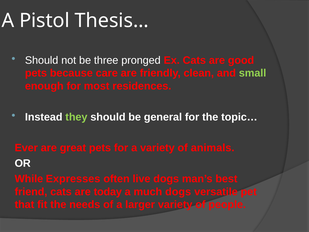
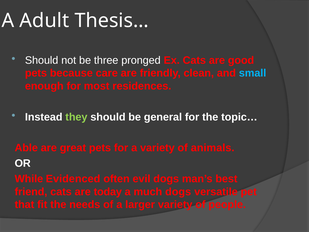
Pistol: Pistol -> Adult (44, 21)
small colour: light green -> light blue (253, 73)
Ever: Ever -> Able (26, 148)
Expresses: Expresses -> Evidenced (73, 179)
live: live -> evil (142, 179)
